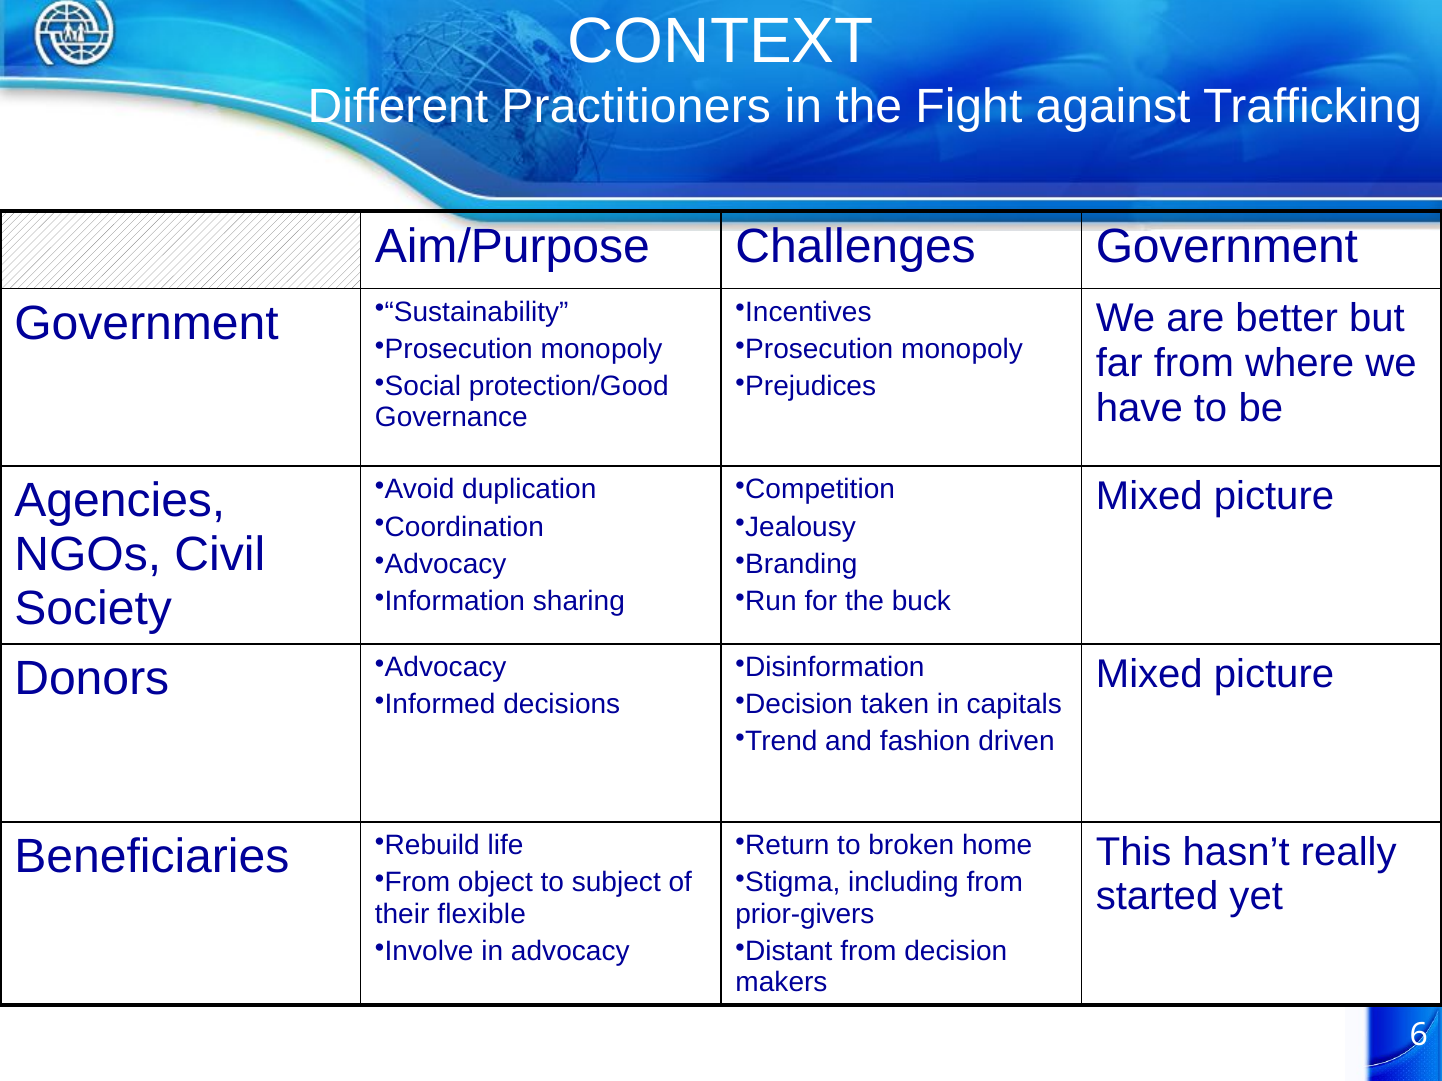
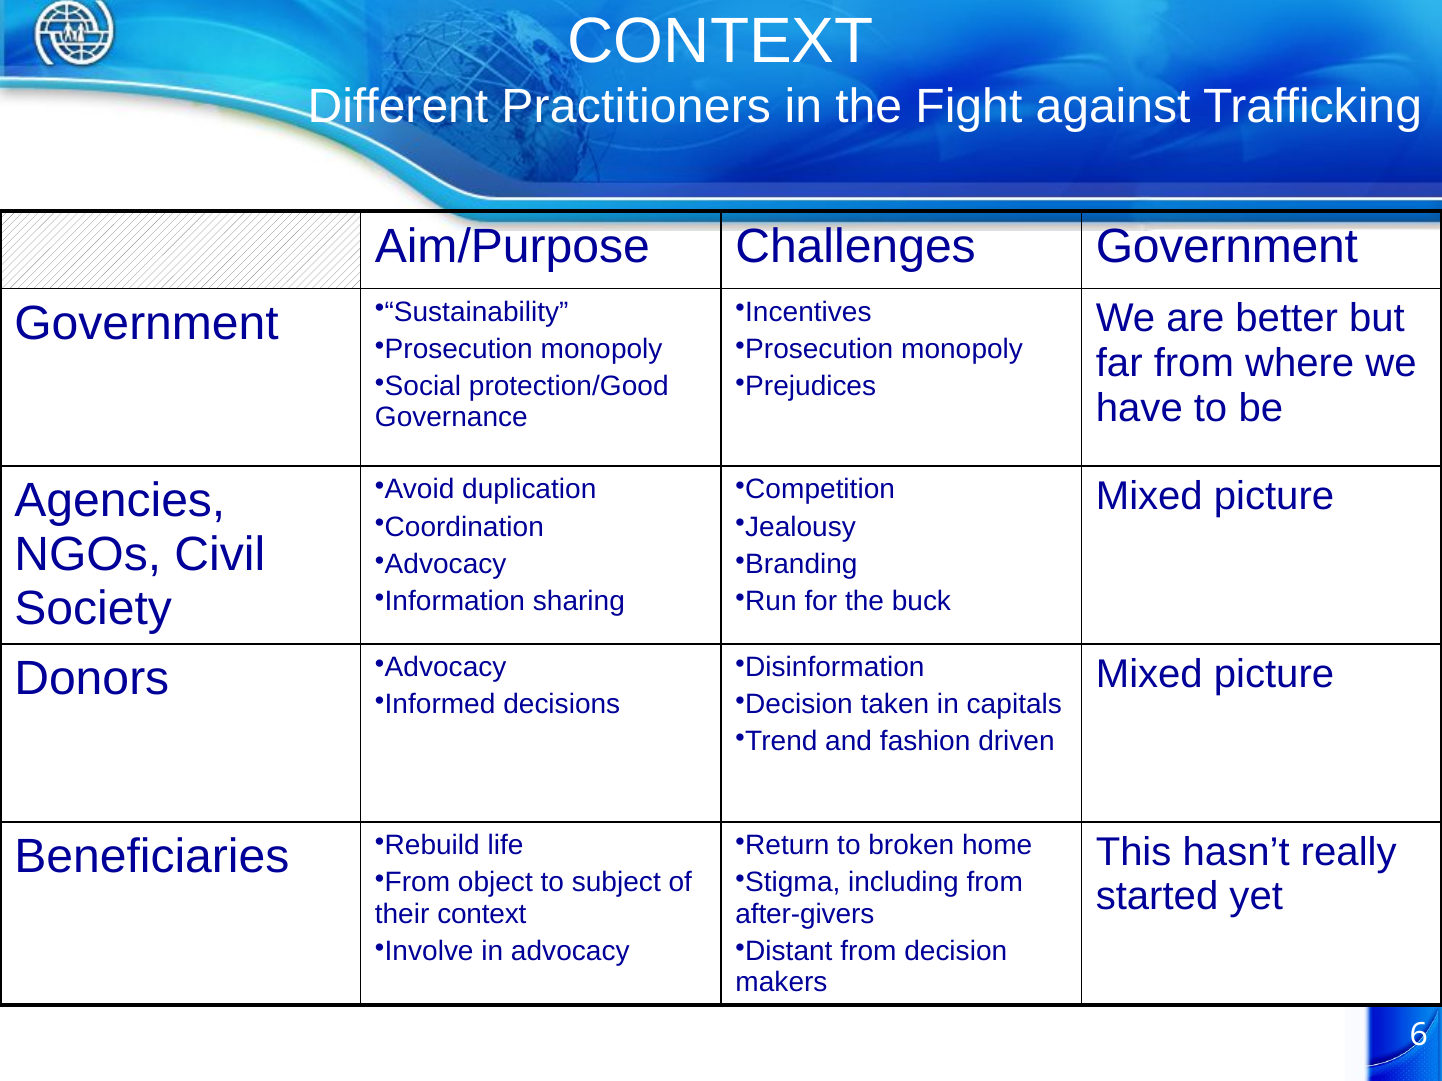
their flexible: flexible -> context (482, 914)
prior-givers: prior-givers -> after-givers (805, 914)
